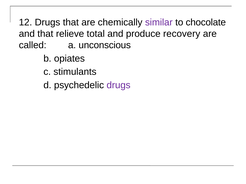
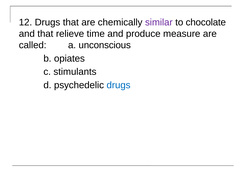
total: total -> time (96, 34)
recovery: recovery -> measure (182, 34)
drugs colour: purple -> blue (119, 85)
